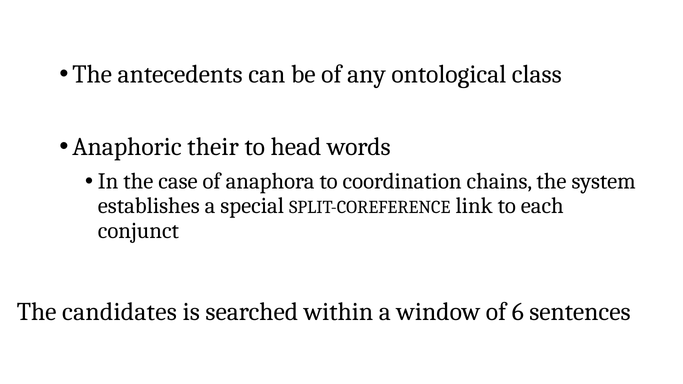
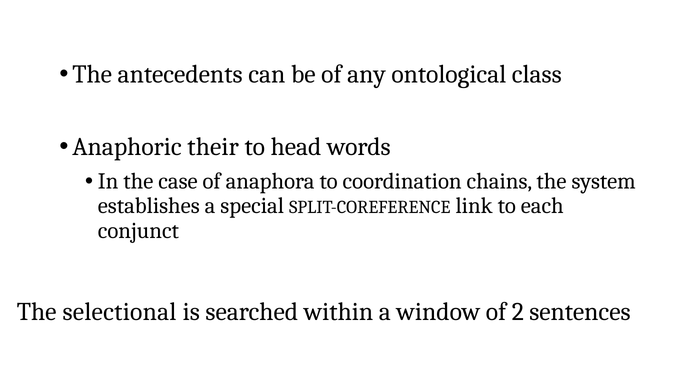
candidates: candidates -> selectional (119, 312)
6: 6 -> 2 (518, 312)
